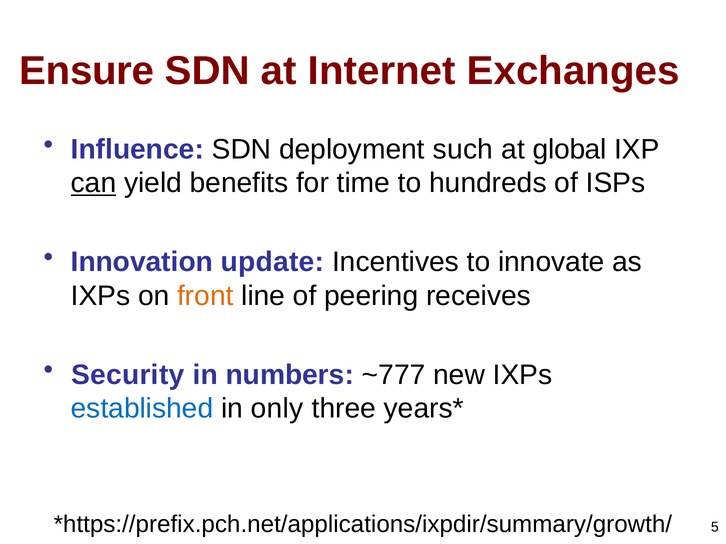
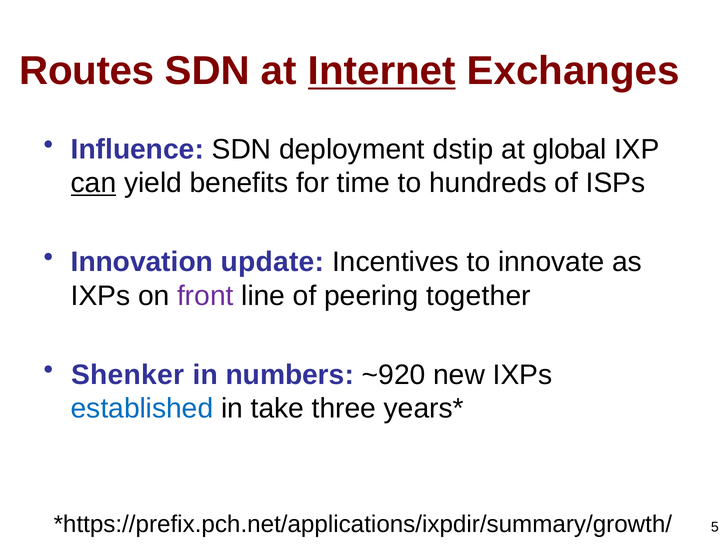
Ensure: Ensure -> Routes (87, 71)
Internet underline: none -> present (382, 71)
such: such -> dstip (463, 150)
front colour: orange -> purple (205, 296)
receives: receives -> together (478, 296)
Security: Security -> Shenker (128, 375)
~777: ~777 -> ~920 (394, 375)
only: only -> take (277, 409)
